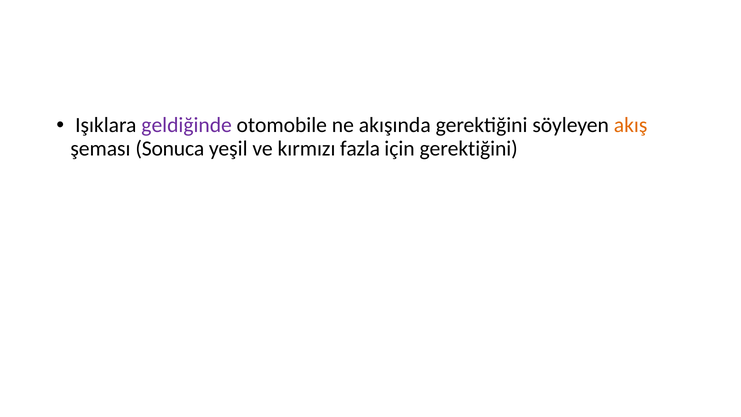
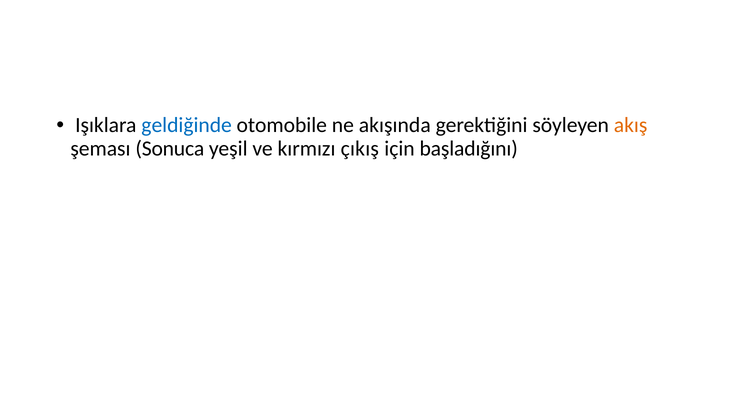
geldiğinde colour: purple -> blue (187, 125)
fazla: fazla -> çıkış (360, 149)
için gerektiğini: gerektiğini -> başladığını (469, 149)
